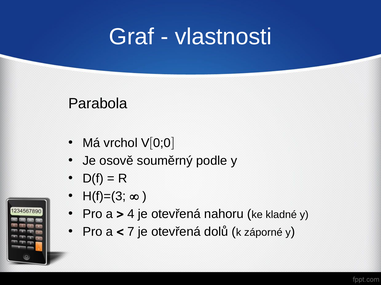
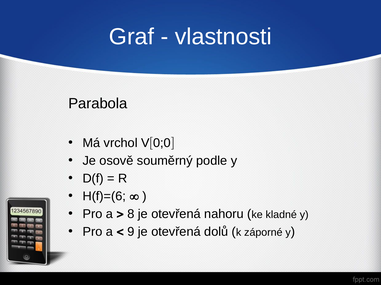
H(f)=(3: H(f)=(3 -> H(f)=(6 (104, 197)
4: 4 -> 8 (131, 214)
7: 7 -> 9 (131, 232)
